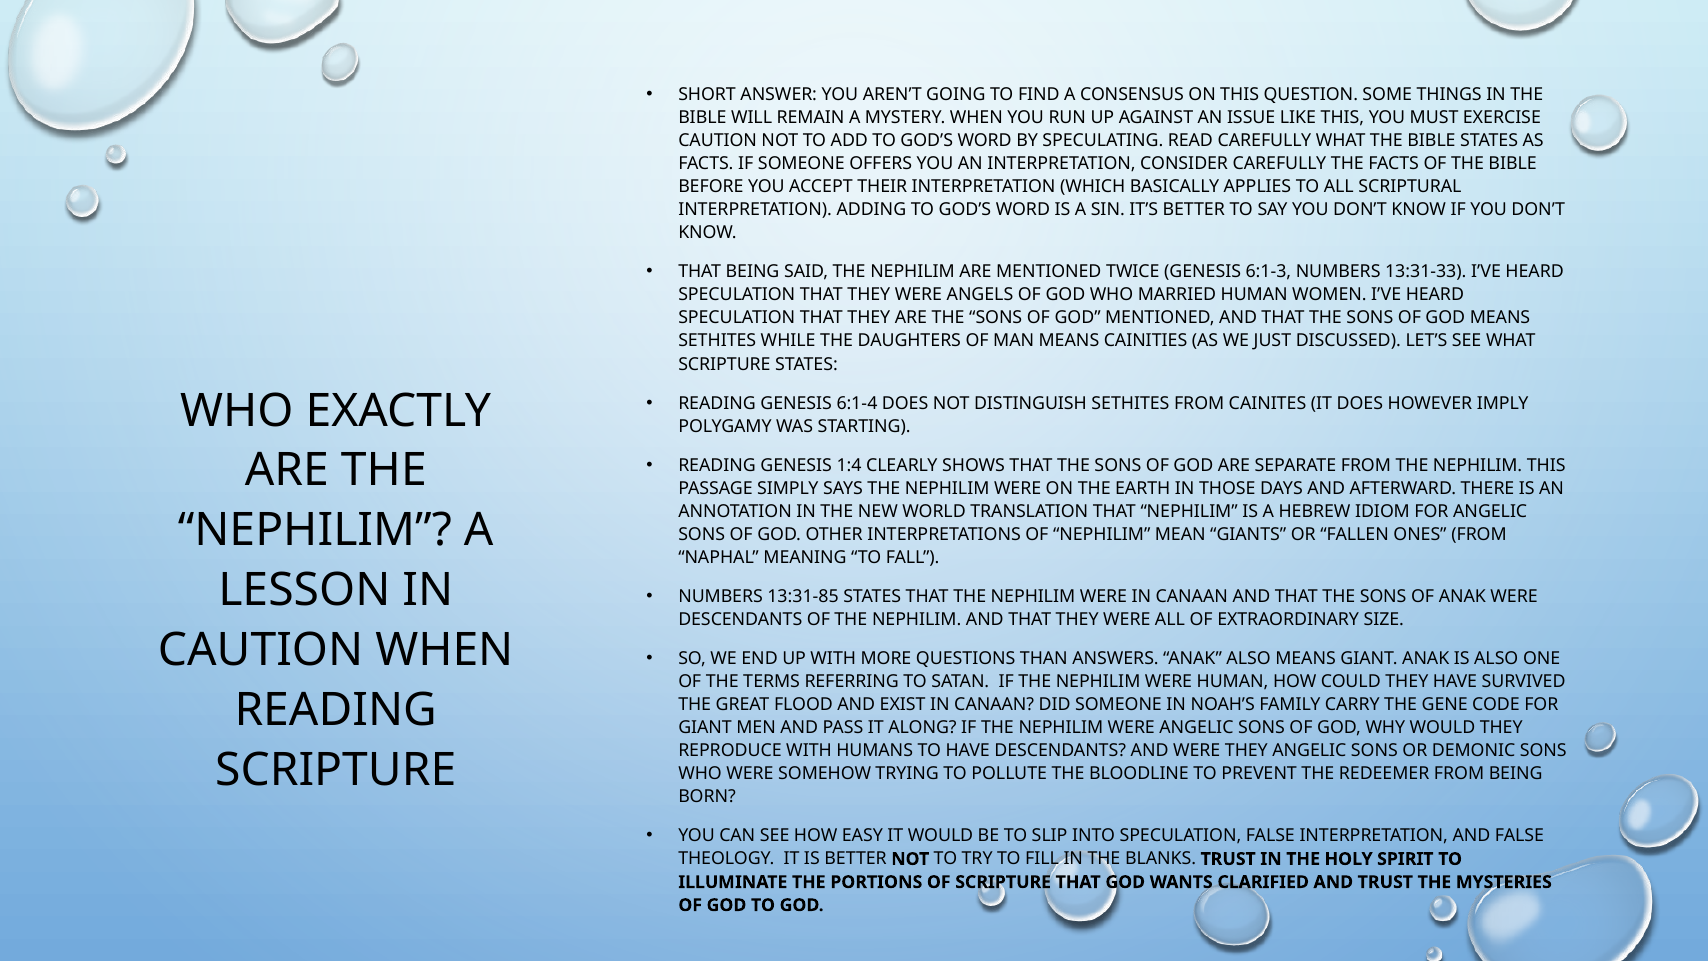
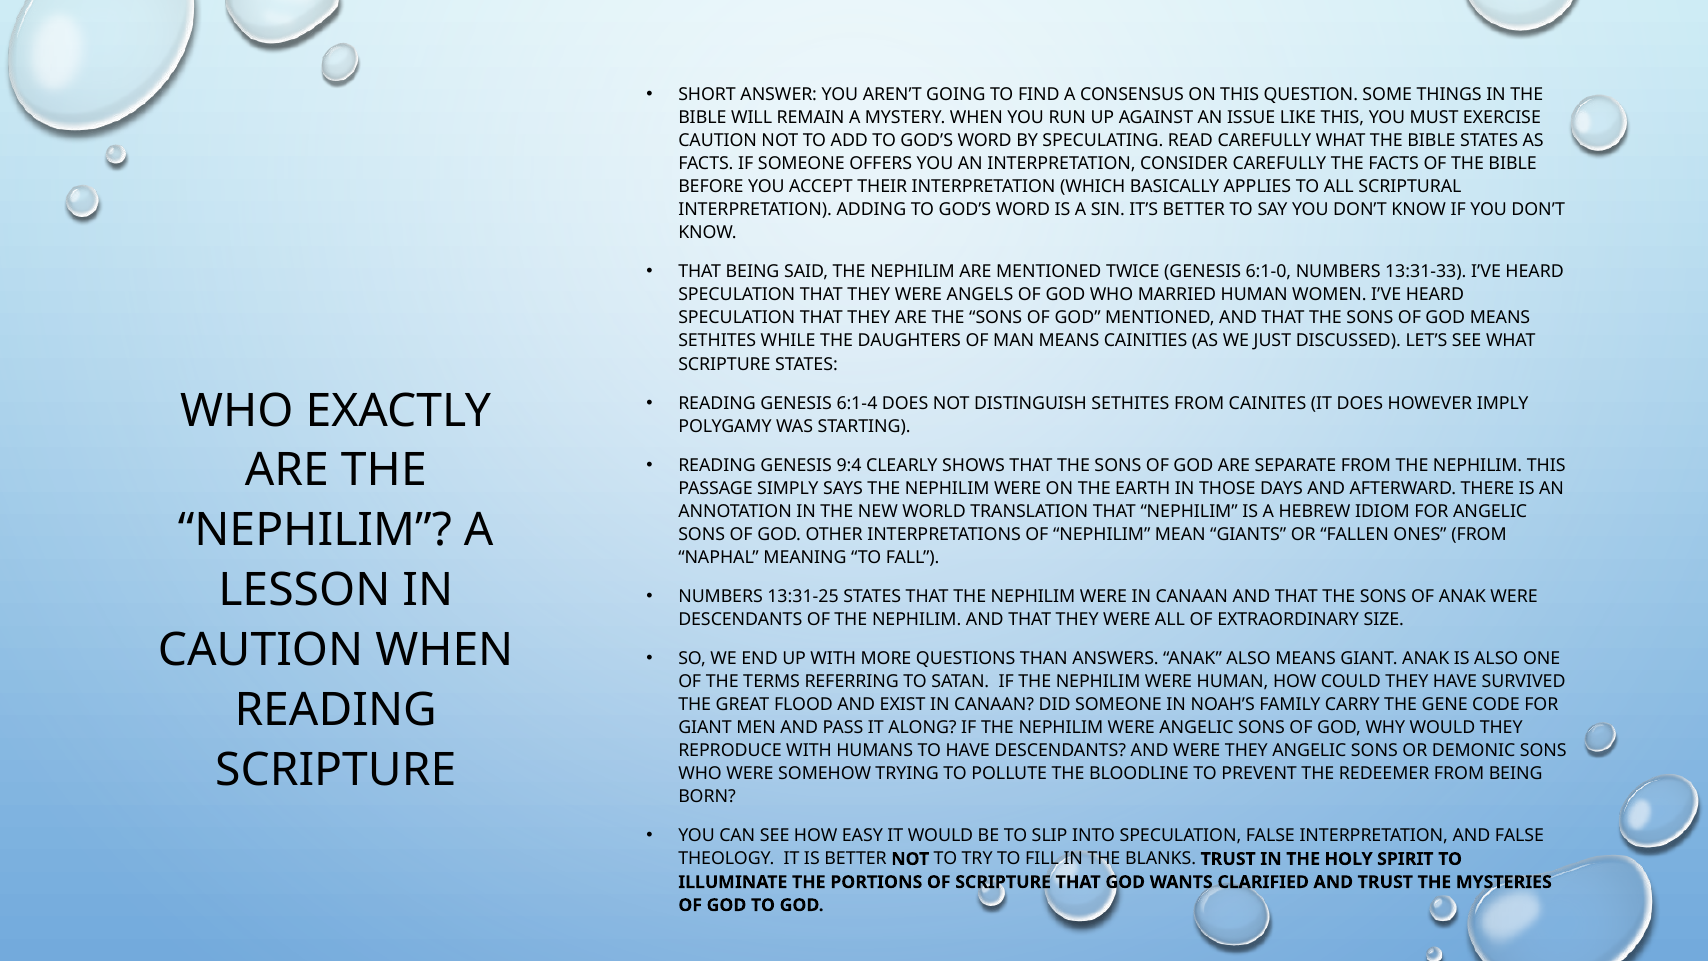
6:1-3: 6:1-3 -> 6:1-0 (1268, 272)
1:4: 1:4 -> 9:4 (849, 465)
13:31-85: 13:31-85 -> 13:31-25 (803, 596)
